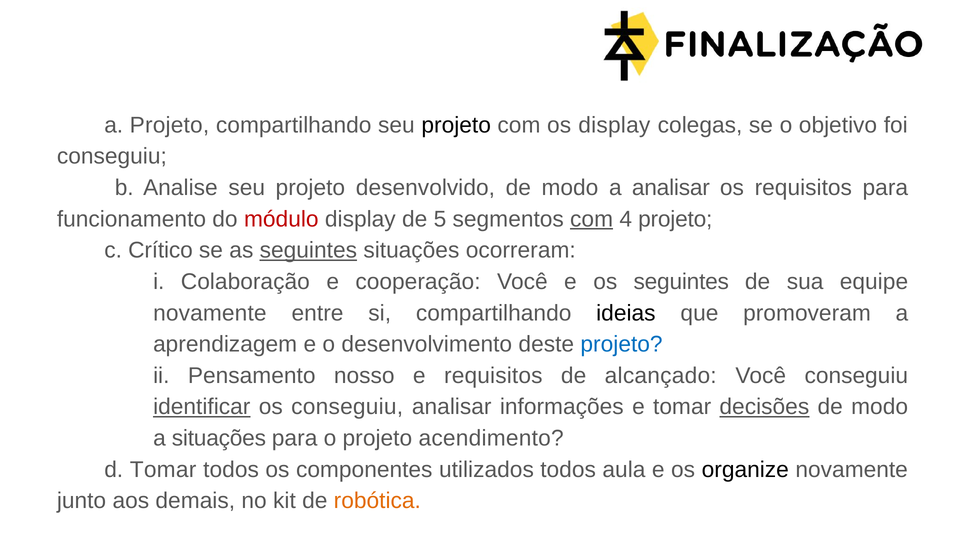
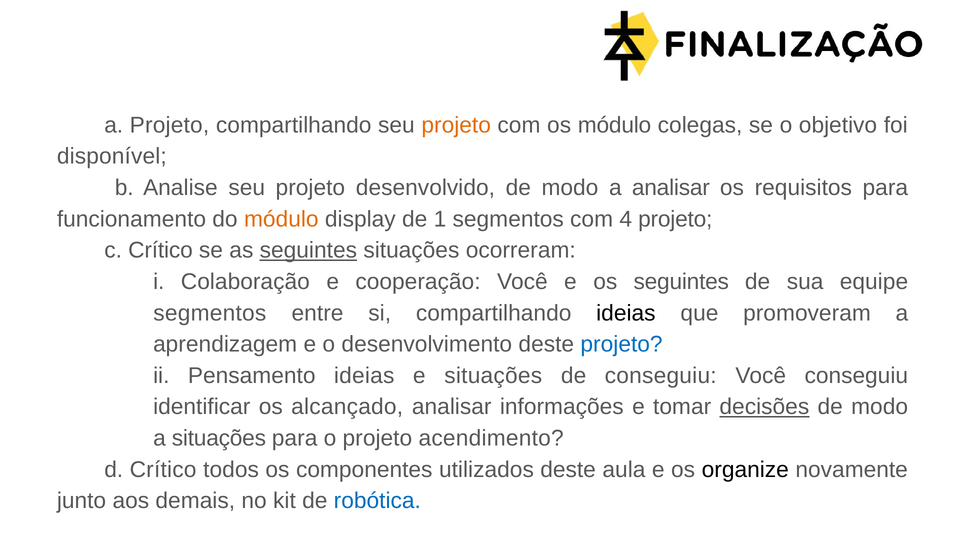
projeto colour: black -> orange (456, 125)
os display: display -> módulo (615, 125)
conseguiu: conseguiu -> disponível (112, 157)
módulo colour: red -> orange (281, 219)
5: 5 -> 1 (440, 219)
com underline: present -> none (592, 219)
novamente: novamente -> segmentos (210, 313)
Pensamento nosso: nosso -> ideias (364, 376)
e requisitos: requisitos -> situações (493, 376)
de alcançado: alcançado -> conseguiu (661, 376)
identificar underline: present -> none (202, 407)
os conseguiu: conseguiu -> alcançado (347, 407)
d Tomar: Tomar -> Crítico (163, 470)
utilizados todos: todos -> deste (568, 470)
robótica colour: orange -> blue (377, 501)
